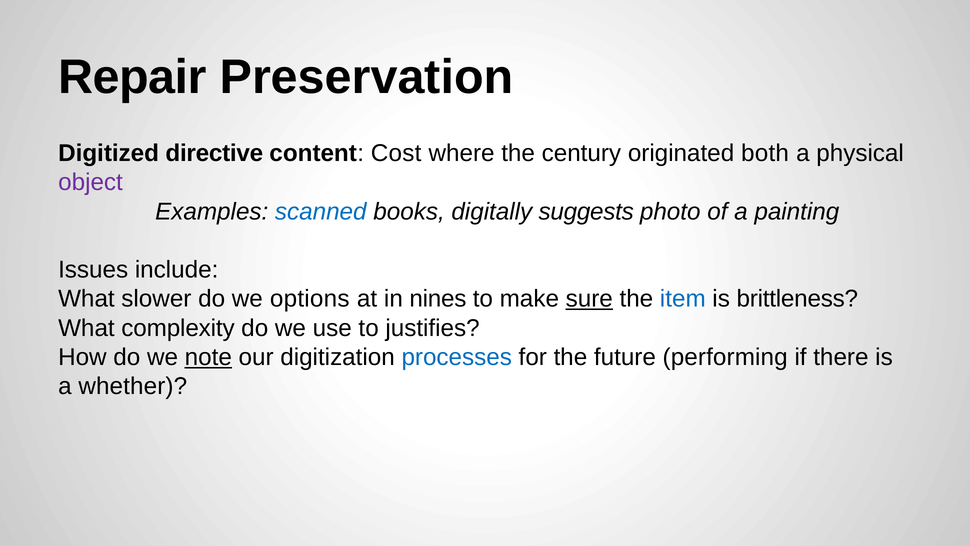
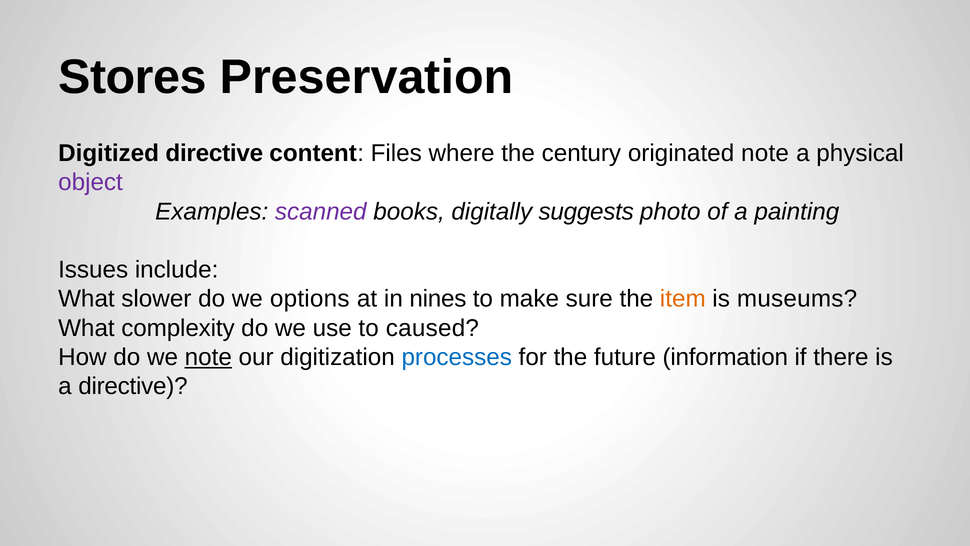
Repair: Repair -> Stores (132, 77)
Cost: Cost -> Files (396, 153)
originated both: both -> note (765, 153)
scanned colour: blue -> purple (321, 211)
sure underline: present -> none (589, 299)
item colour: blue -> orange (683, 299)
brittleness: brittleness -> museums (797, 299)
justifies: justifies -> caused (432, 328)
performing: performing -> information (725, 357)
a whether: whether -> directive (133, 386)
